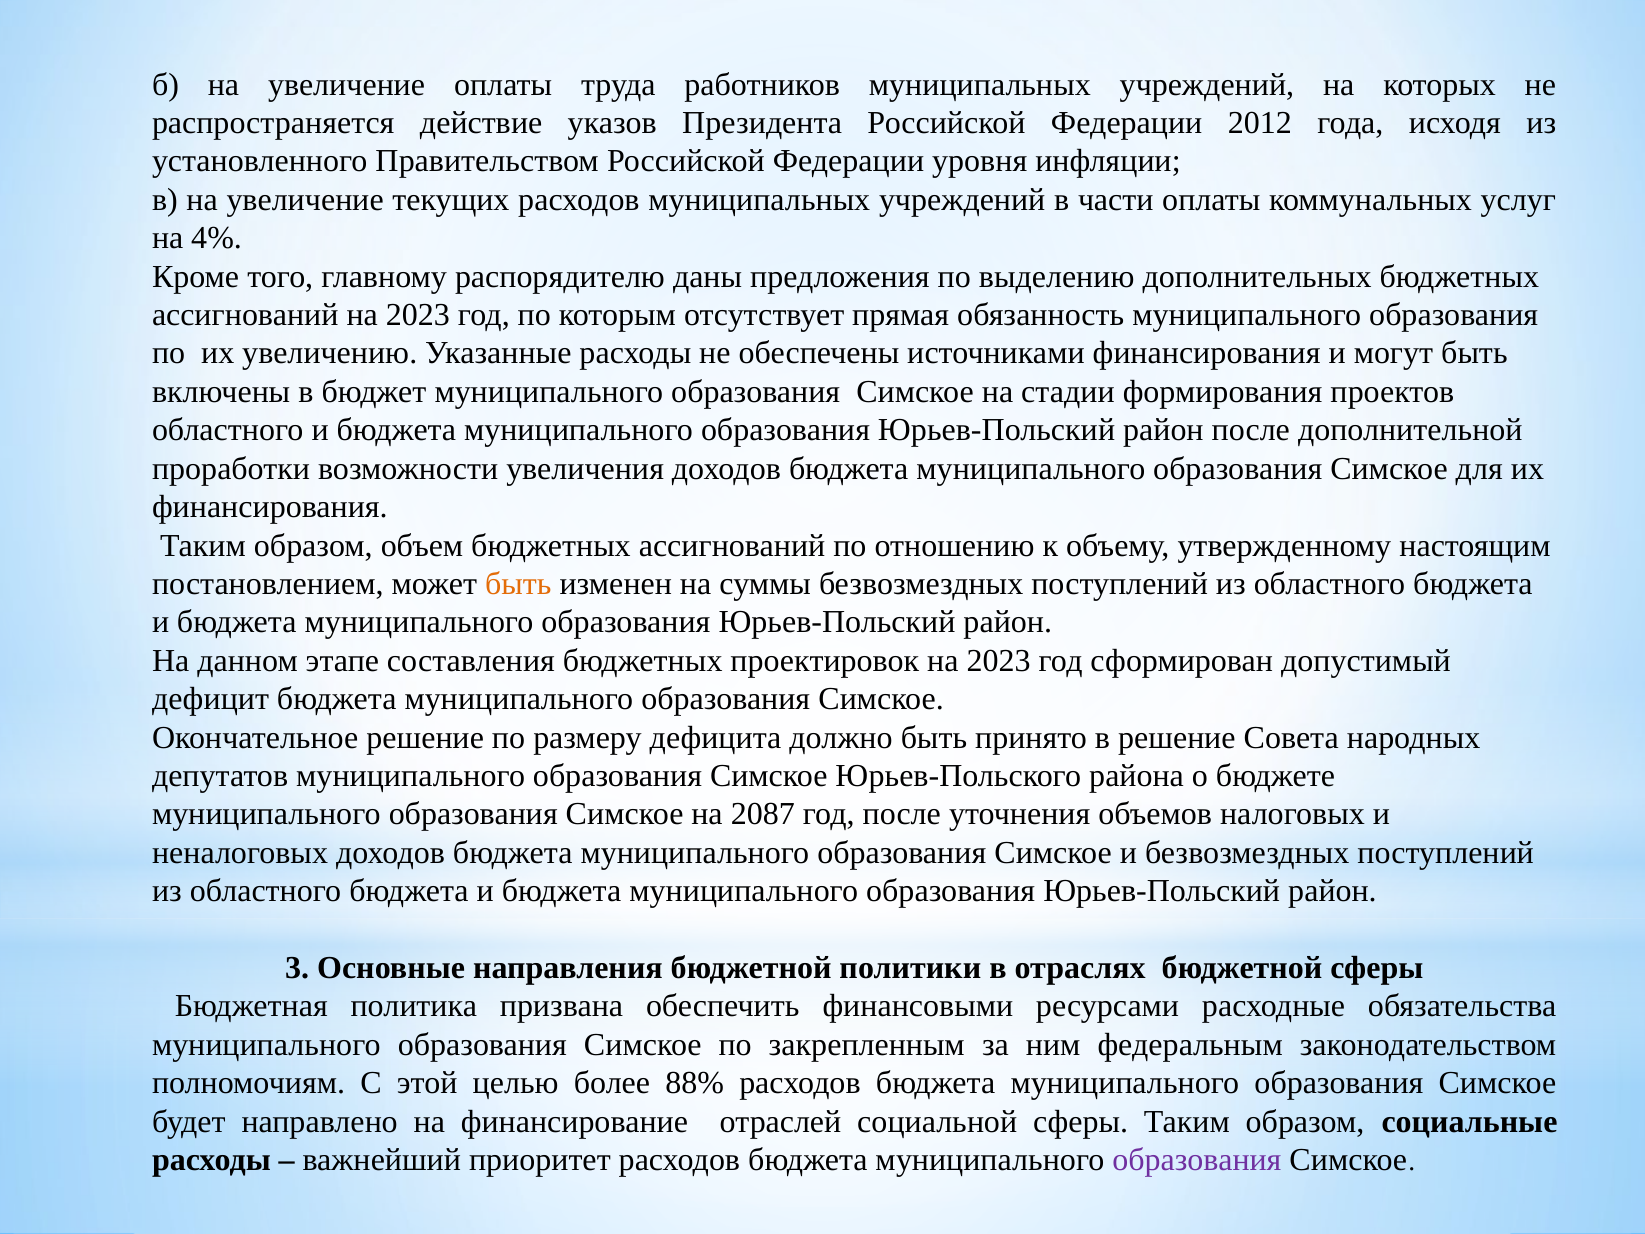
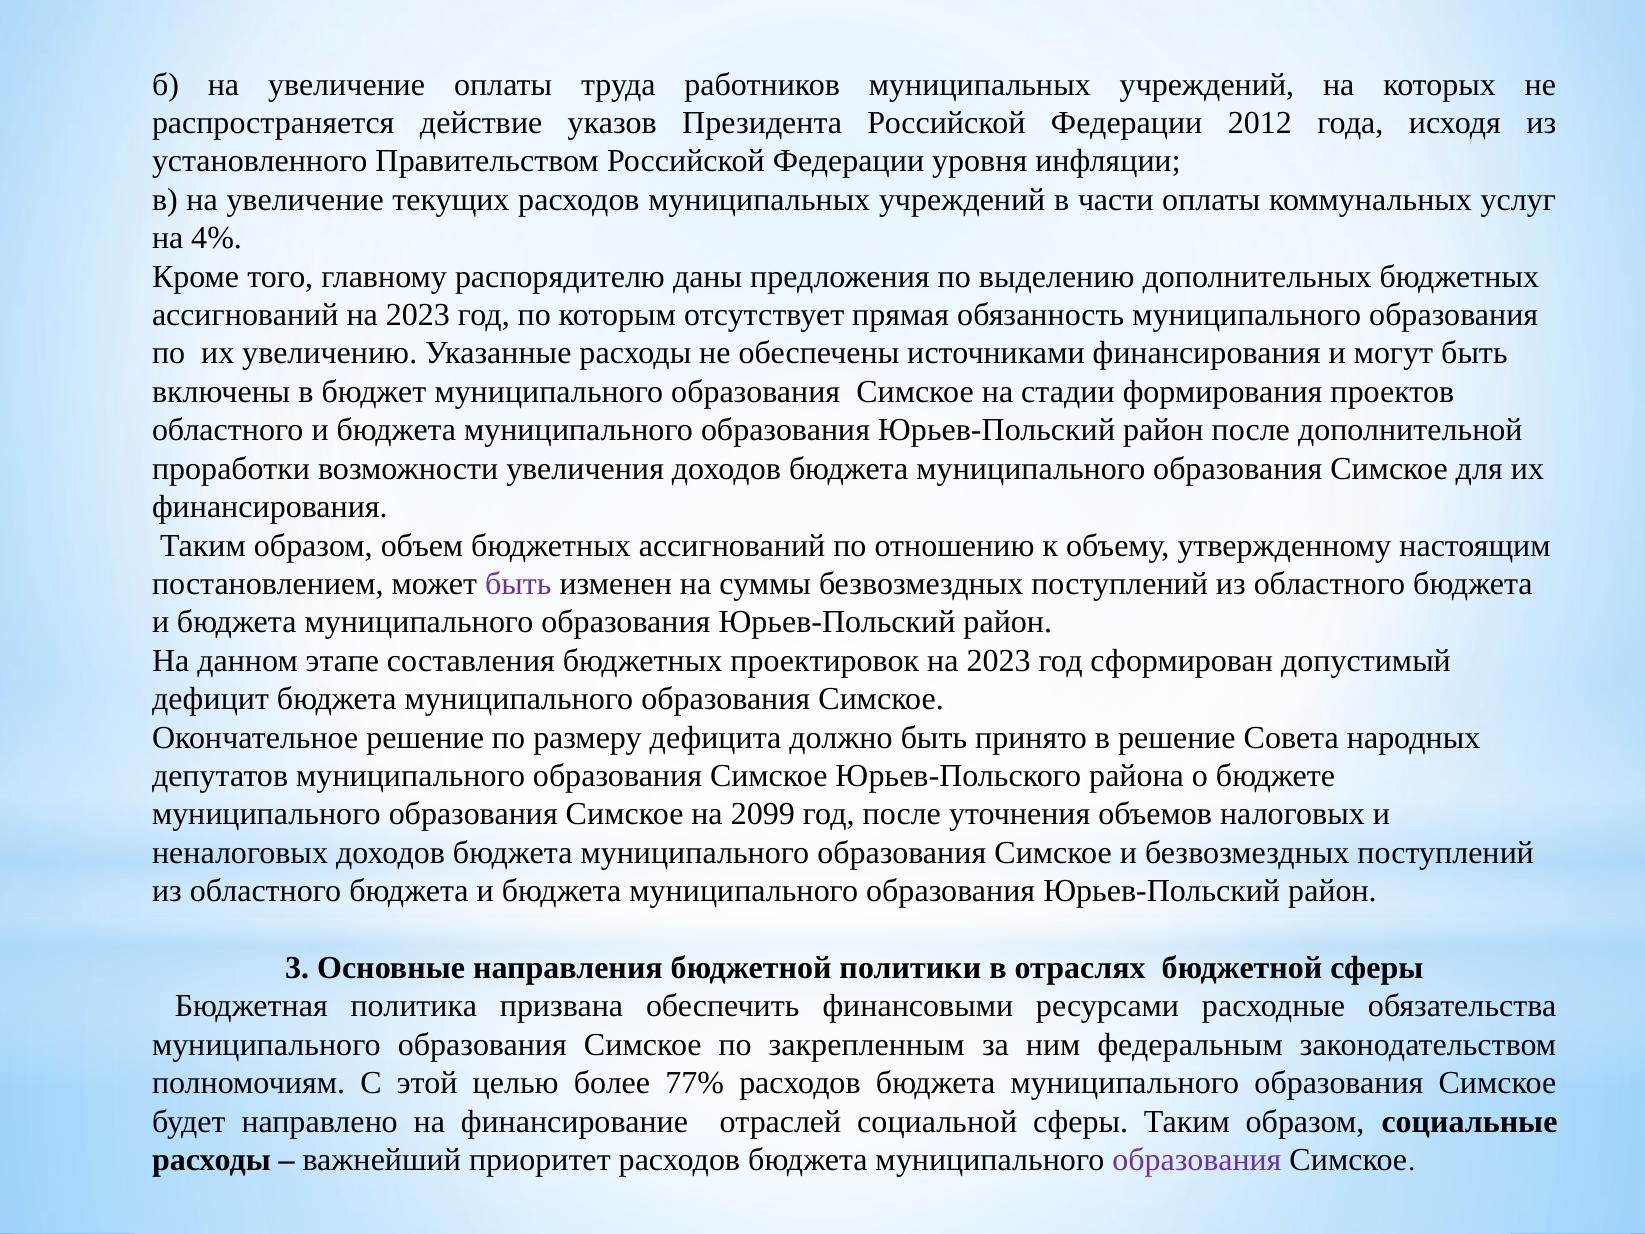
быть colour: orange -> purple (518, 584)
2087: 2087 -> 2099 (763, 814)
88%: 88% -> 77% (695, 1083)
